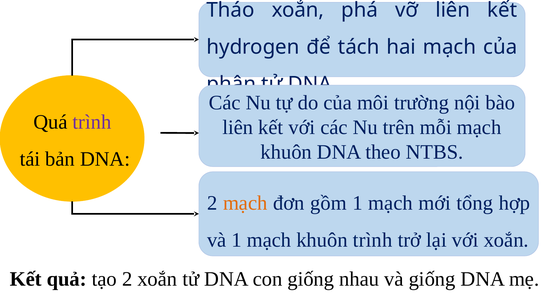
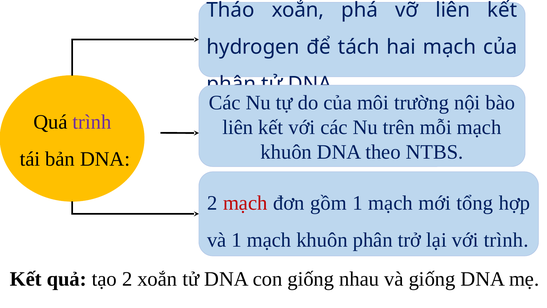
mạch colour: orange -> red (245, 203)
khuôn trình: trình -> phân (373, 240)
với xoắn: xoắn -> trình (506, 240)
